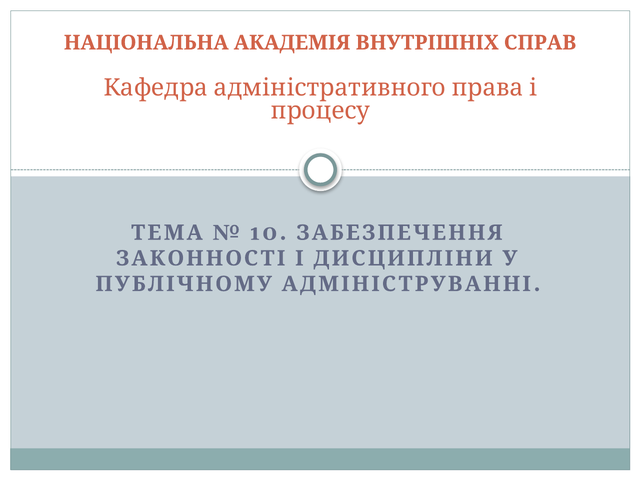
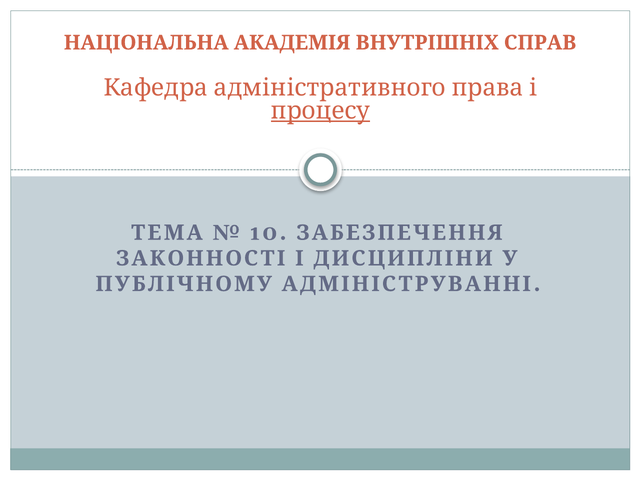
процесу underline: none -> present (320, 111)
